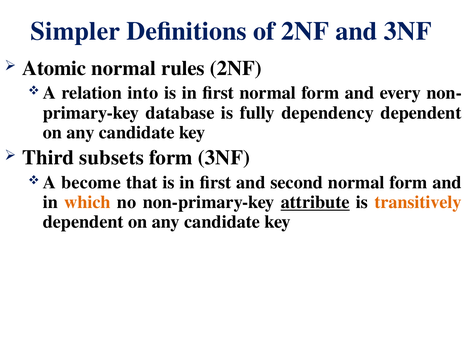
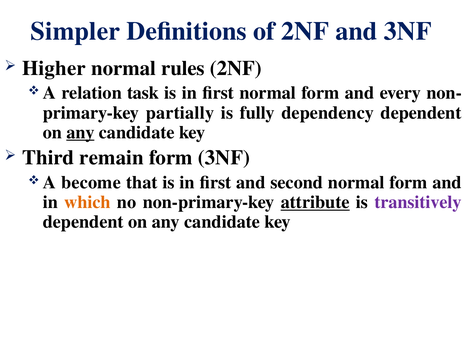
Atomic: Atomic -> Higher (54, 68)
into: into -> task (143, 93)
database: database -> partially (180, 113)
any underline: none -> present (80, 132)
subsets: subsets -> remain (112, 158)
transitively colour: orange -> purple (418, 202)
